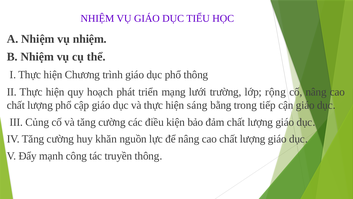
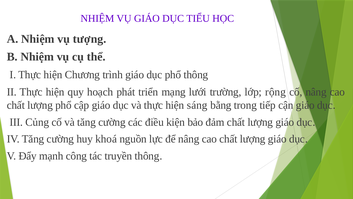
vụ nhiệm: nhiệm -> tượng (90, 39)
khăn: khăn -> khoá (106, 139)
